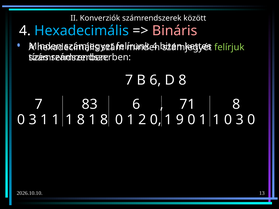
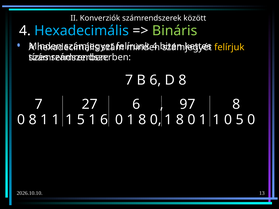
Bináris colour: pink -> light green (175, 31)
felírjuk colour: light green -> yellow (229, 47)
83: 83 -> 27 (90, 104)
71: 71 -> 97 (187, 104)
3: 3 -> 8 (33, 120)
8: 8 -> 5 (81, 120)
8: 8 -> 6 (104, 120)
2: 2 -> 8 (142, 120)
9: 9 -> 8 (180, 120)
1 0 3: 3 -> 5 (240, 120)
